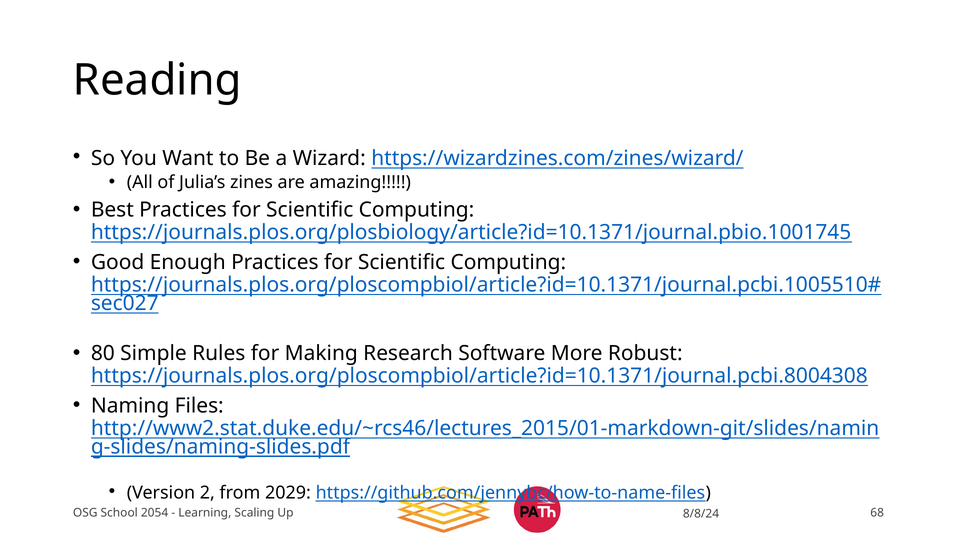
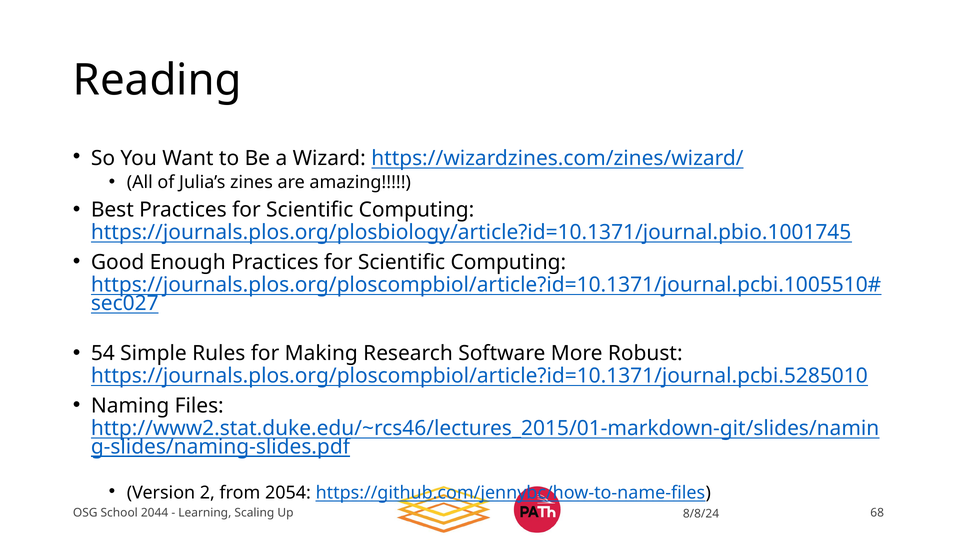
80: 80 -> 54 (103, 354)
https://journals.plos.org/ploscompbiol/article?id=10.1371/journal.pcbi.8004308: https://journals.plos.org/ploscompbiol/article?id=10.1371/journal.pcbi.8004308 -> https://journals.plos.org/ploscompbiol/article?id=10.1371/journal.pcbi.5285010 (479, 376)
2029: 2029 -> 2054 (288, 493)
2054: 2054 -> 2044 (155, 513)
